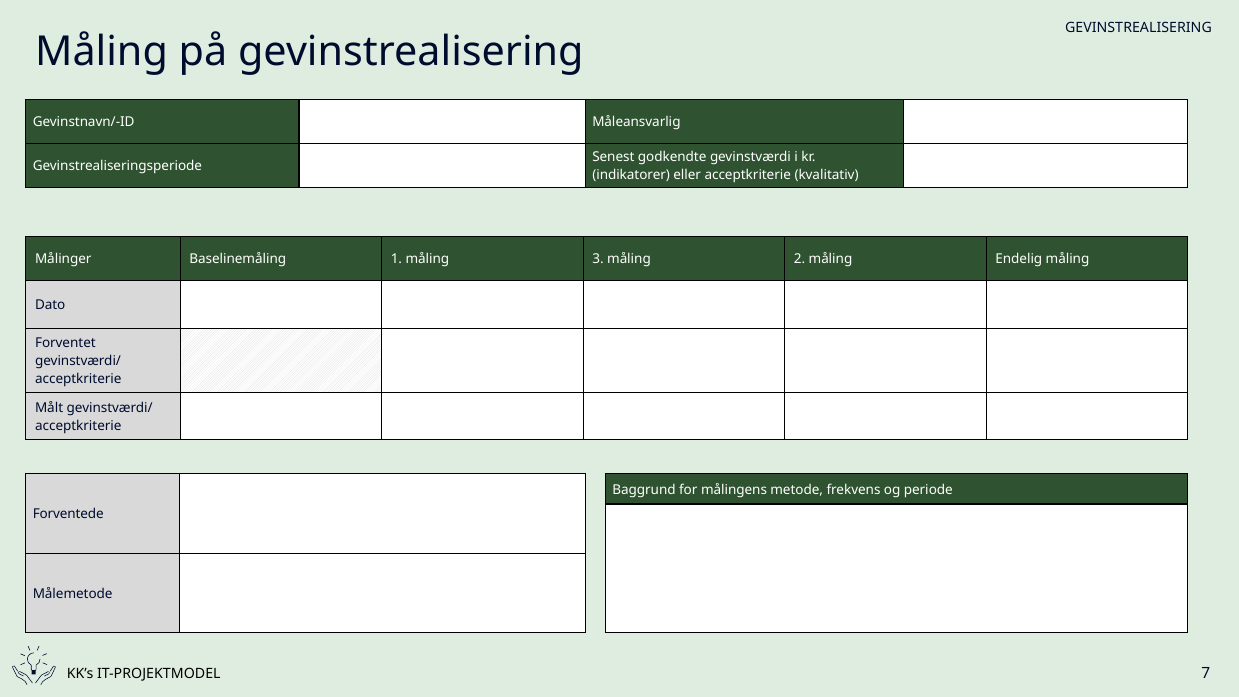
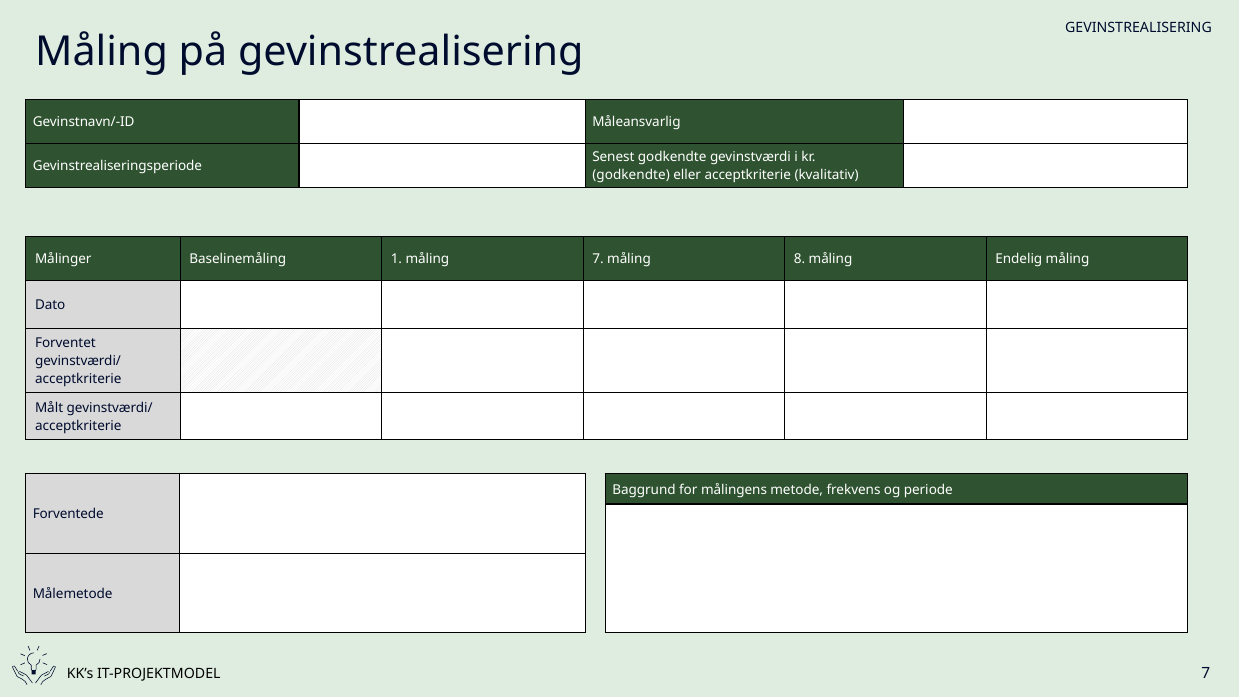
indikatorer: indikatorer -> godkendte (631, 175)
måling 3: 3 -> 7 (598, 259)
2: 2 -> 8 (800, 259)
